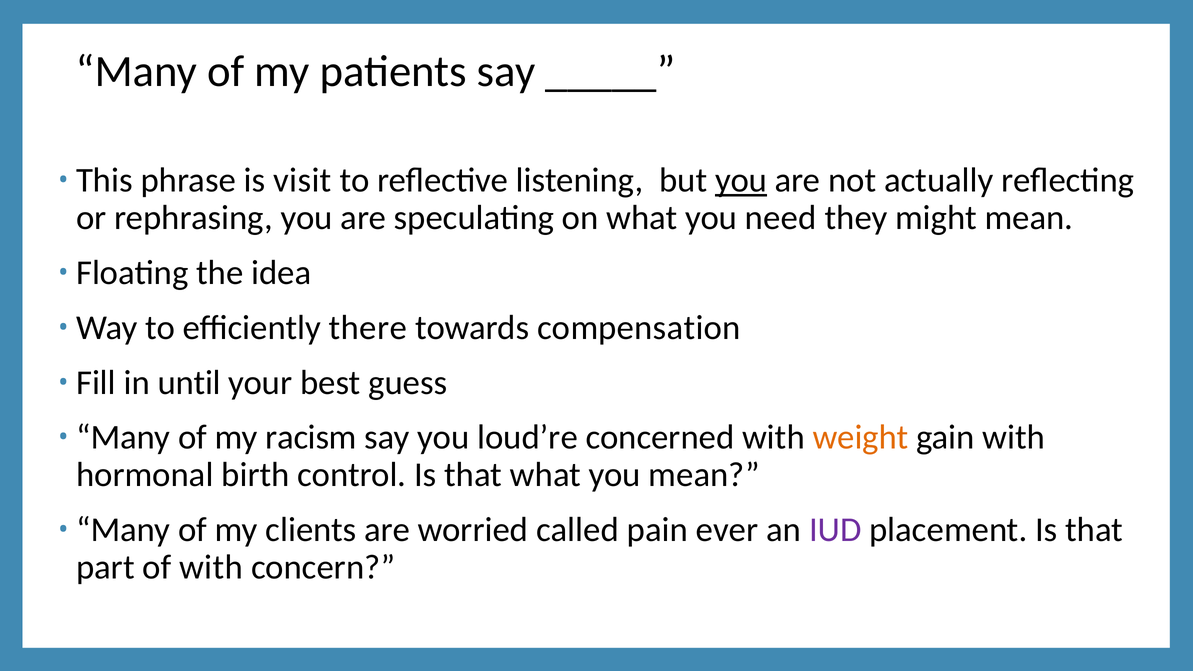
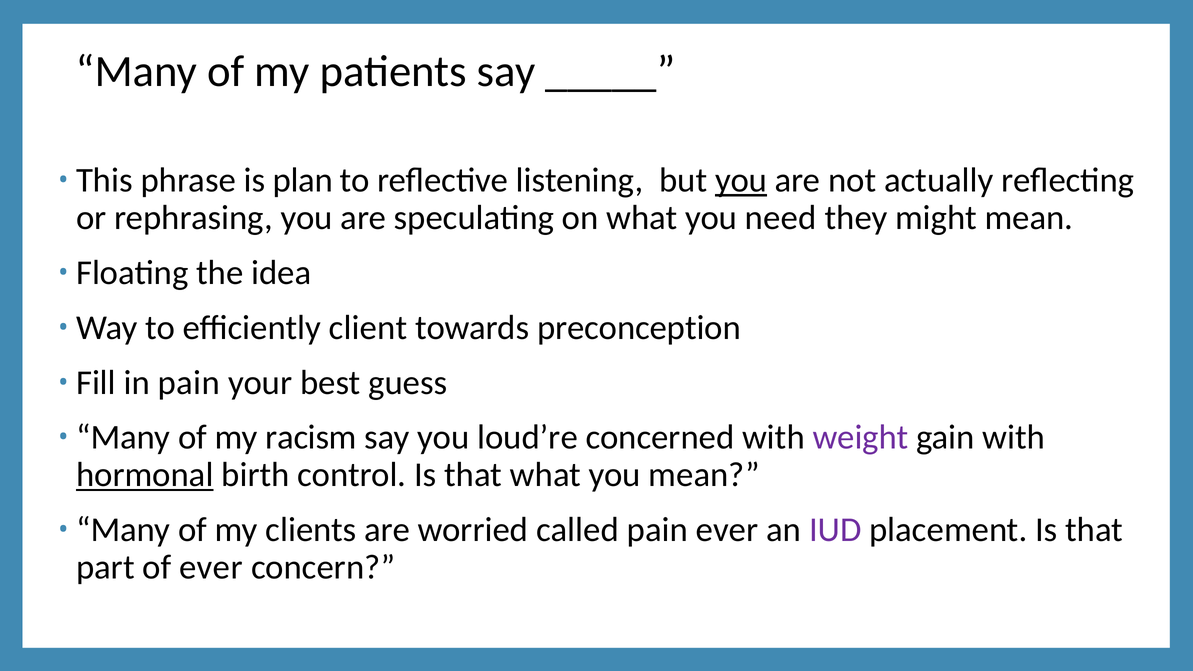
visit: visit -> plan (303, 180)
there: there -> client (368, 328)
compensation: compensation -> preconception (639, 328)
in until: until -> pain (189, 383)
weight colour: orange -> purple (860, 438)
hormonal underline: none -> present (145, 475)
of with: with -> ever (211, 567)
